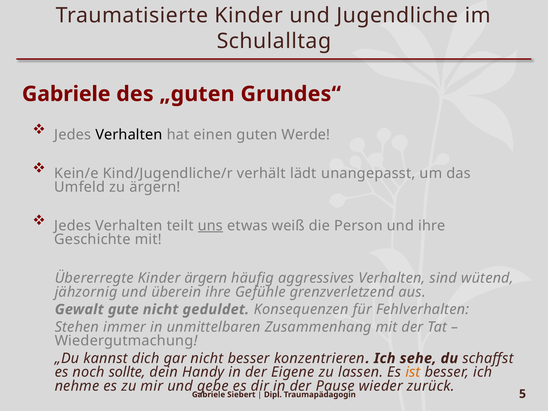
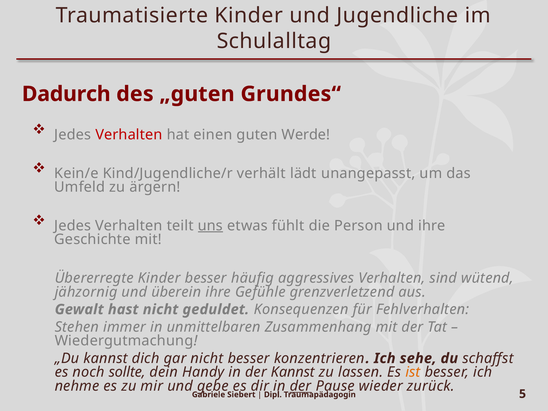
Gabriele: Gabriele -> Dadurch (66, 94)
Verhalten colour: black -> red (129, 135)
weiß: weiß -> fühlt (288, 226)
Kinder ärgern: ärgern -> besser (206, 278)
gute: gute -> hast (123, 309)
der Eigene: Eigene -> Kannst (293, 372)
der underline: none -> present (301, 386)
